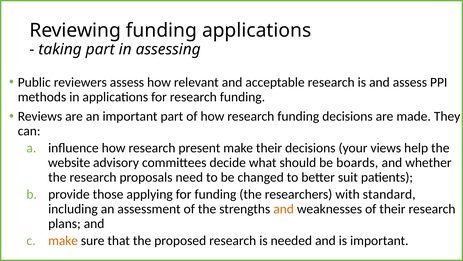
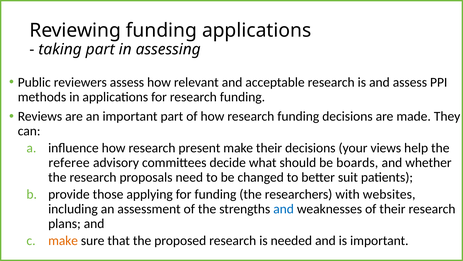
website: website -> referee (69, 162)
standard: standard -> websites (389, 194)
and colour: orange -> blue (284, 208)
